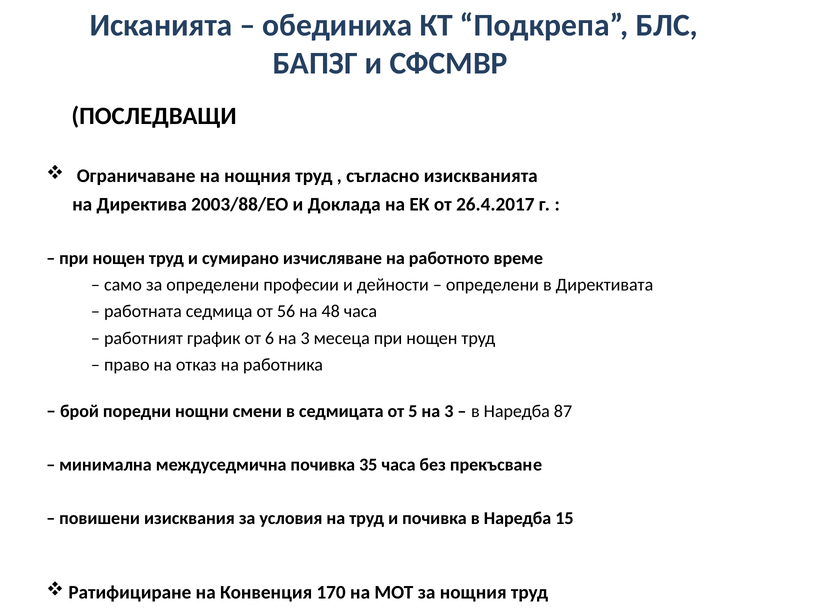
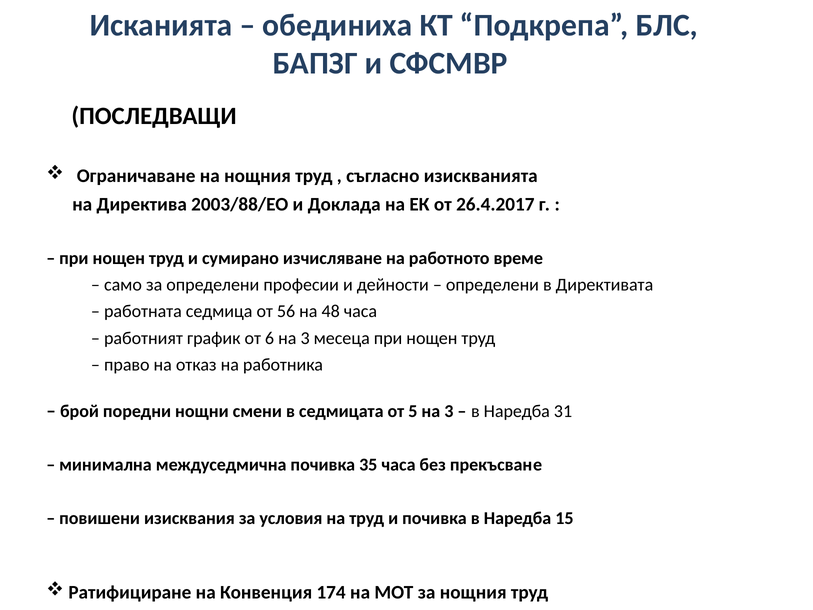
87: 87 -> 31 (563, 411)
170: 170 -> 174 (331, 592)
